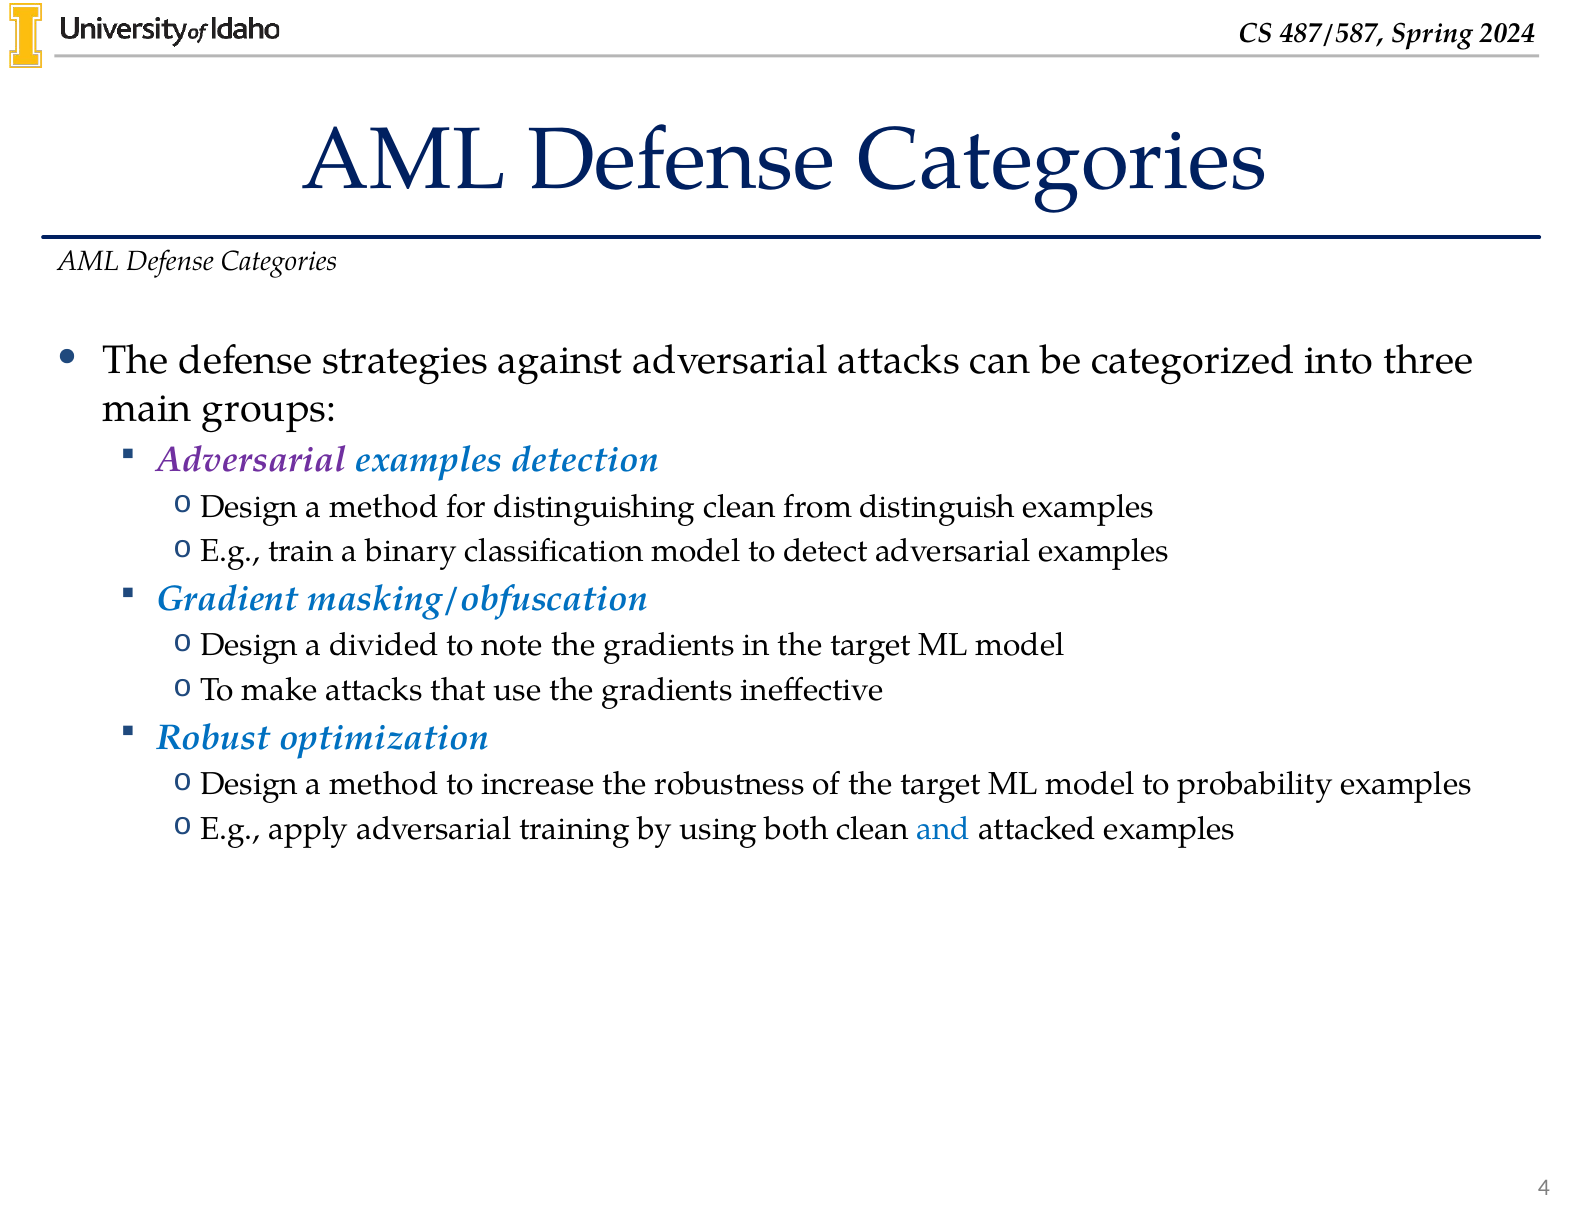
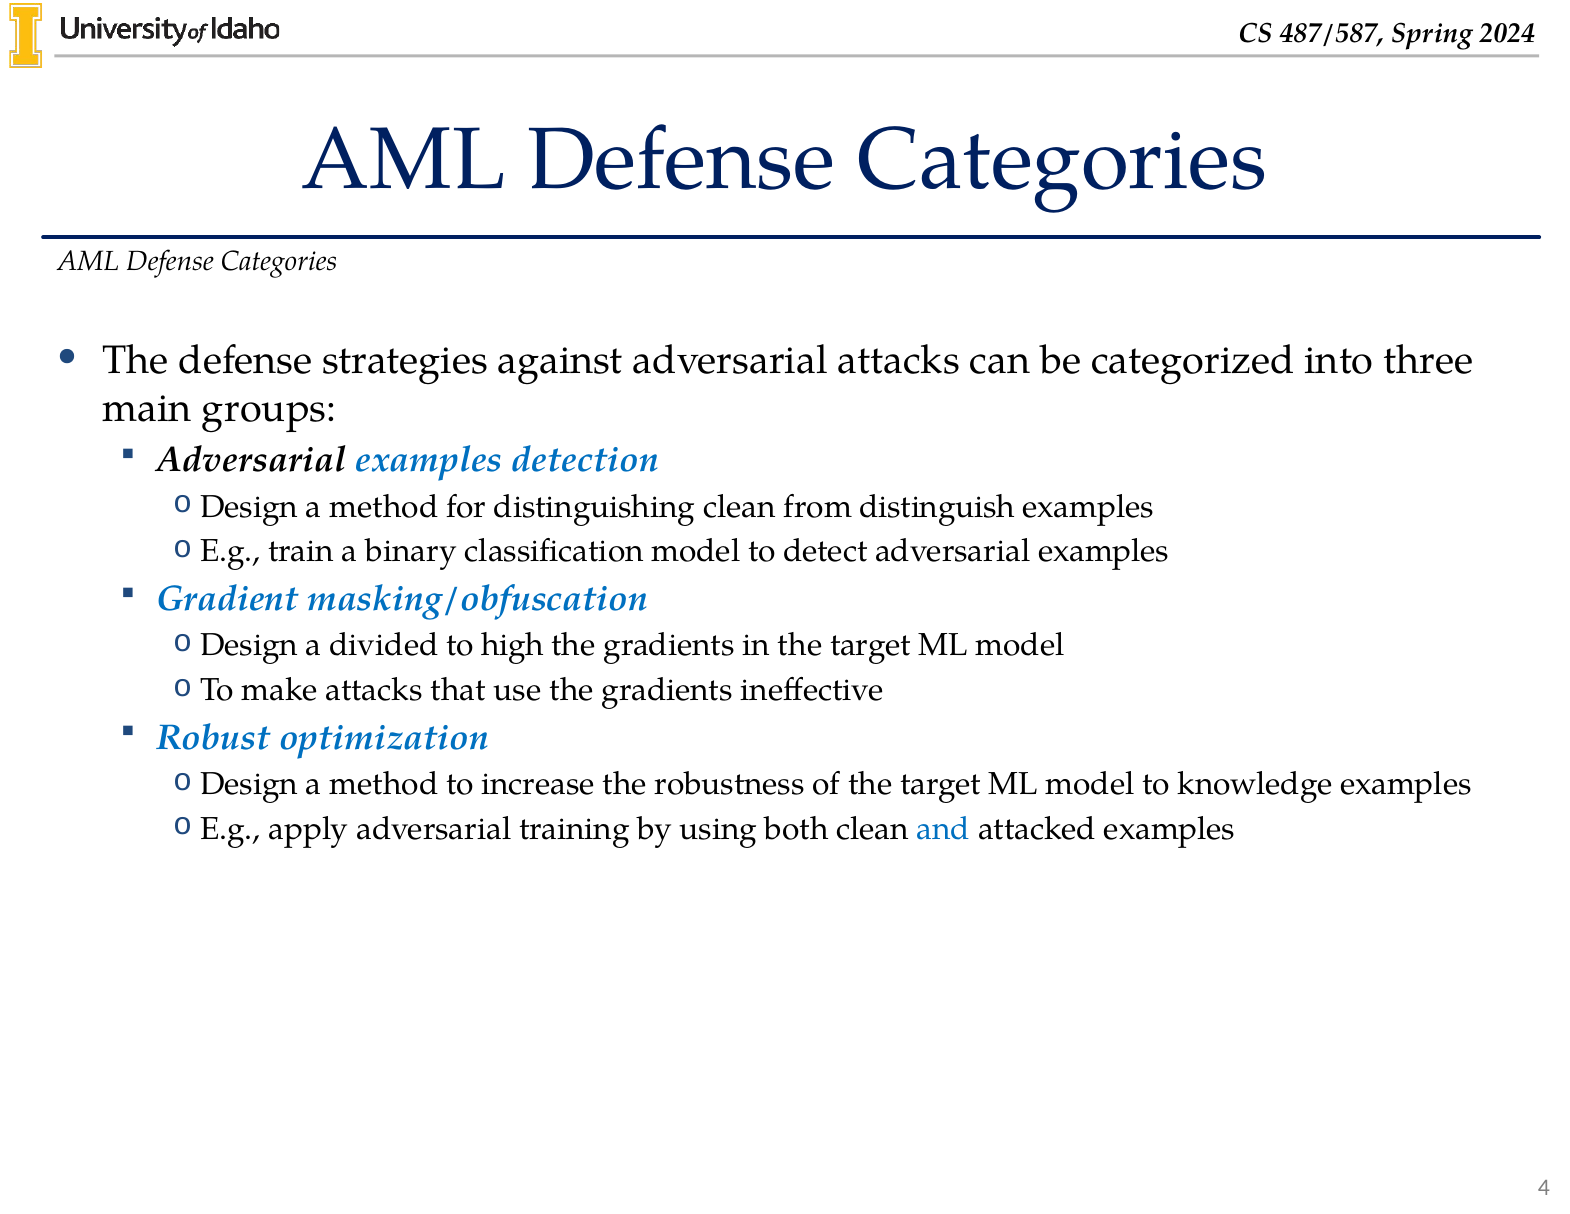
Adversarial colour: purple -> black (251, 460)
note: note -> high (512, 645)
probability: probability -> knowledge (1255, 784)
